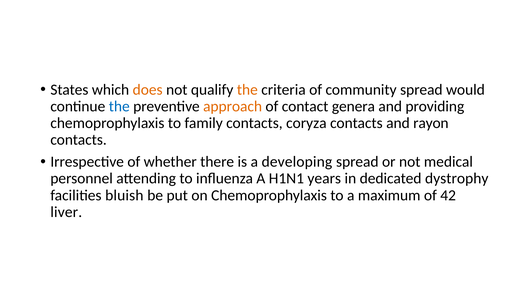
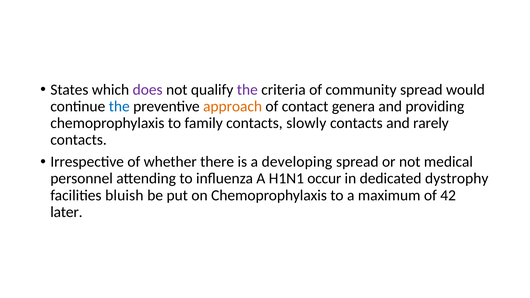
does colour: orange -> purple (148, 90)
the colour: orange -> purple (247, 90)
coryza: coryza -> slowly (306, 123)
rayon: rayon -> rarely (431, 123)
years: years -> occur (324, 179)
liver: liver -> later (66, 212)
